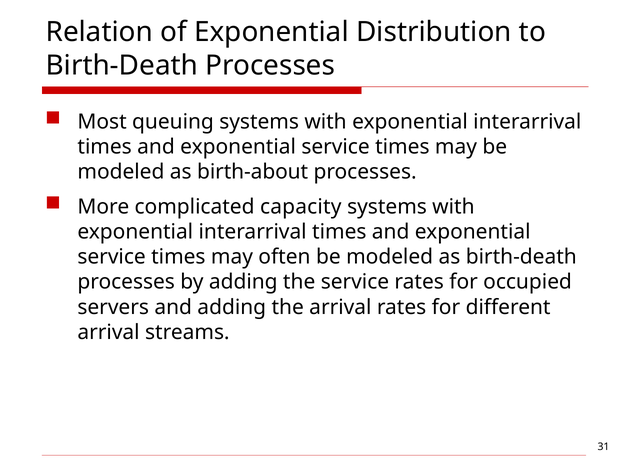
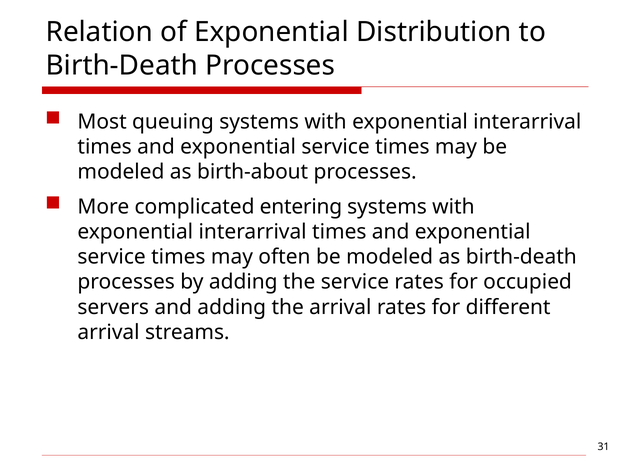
capacity: capacity -> entering (301, 207)
